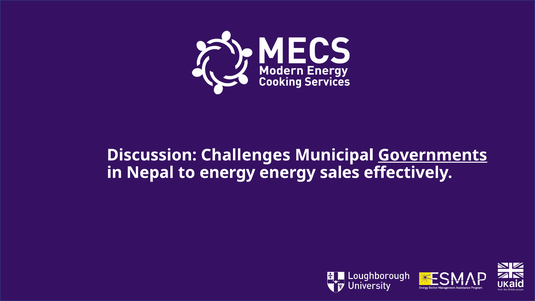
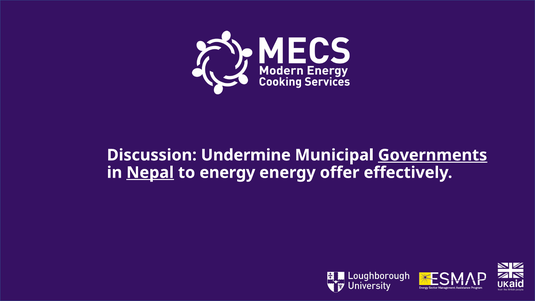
Challenges: Challenges -> Undermine (246, 155)
Nepal underline: none -> present (150, 173)
sales: sales -> offer (340, 173)
